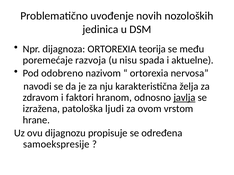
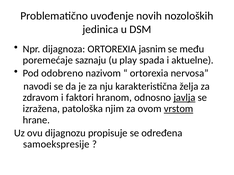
teorija: teorija -> jasnim (152, 49)
razvoja: razvoja -> saznaju (91, 60)
nisu: nisu -> play (128, 60)
ljudi: ljudi -> njim (115, 109)
vrstom underline: none -> present (179, 109)
